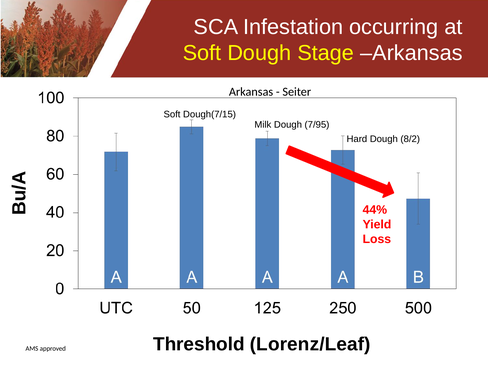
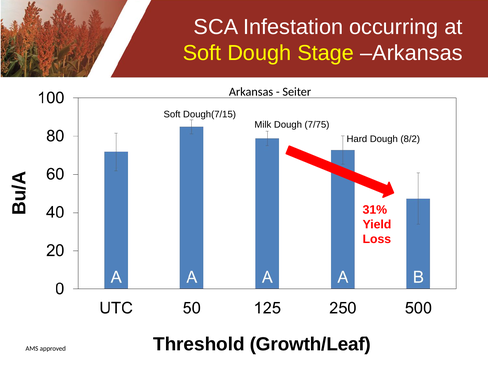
7/95: 7/95 -> 7/75 (317, 125)
44%: 44% -> 31% (375, 210)
Lorenz/Leaf: Lorenz/Leaf -> Growth/Leaf (310, 344)
